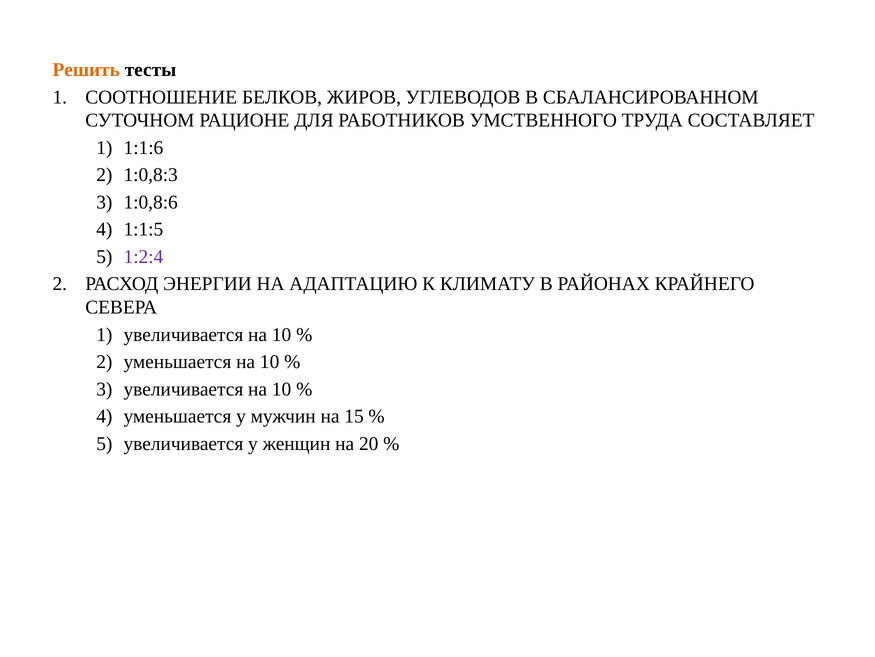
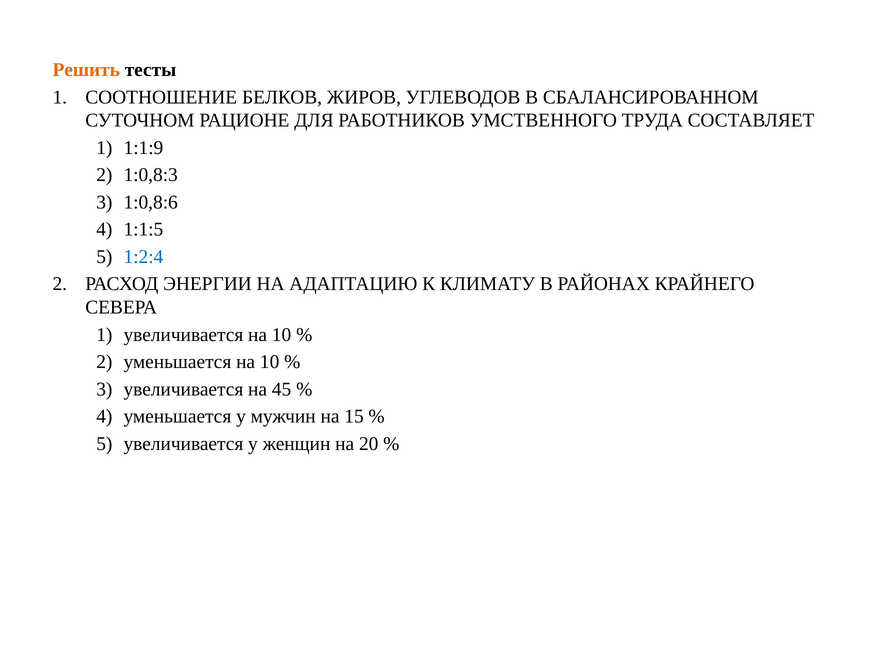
1:1:6: 1:1:6 -> 1:1:9 (143, 148)
1:2:4 colour: purple -> blue (143, 257)
10: 10 -> 45 (282, 389)
